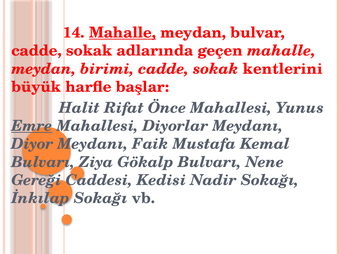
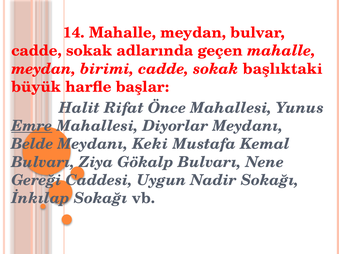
Mahalle underline: present -> none (122, 33)
kentlerini: kentlerini -> başlıktaki (283, 69)
Diyor: Diyor -> Belde (32, 144)
Faik: Faik -> Keki (150, 144)
Kedisi: Kedisi -> Uygun (161, 180)
